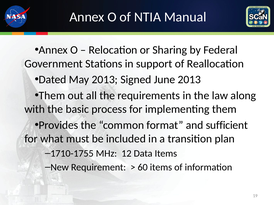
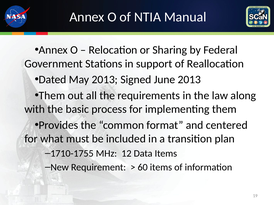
sufficient: sufficient -> centered (227, 125)
